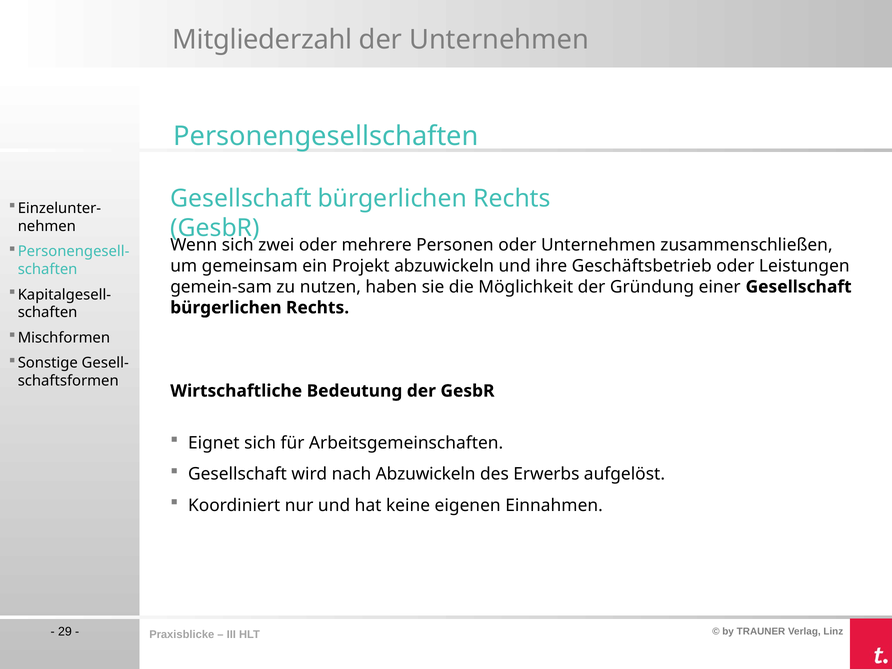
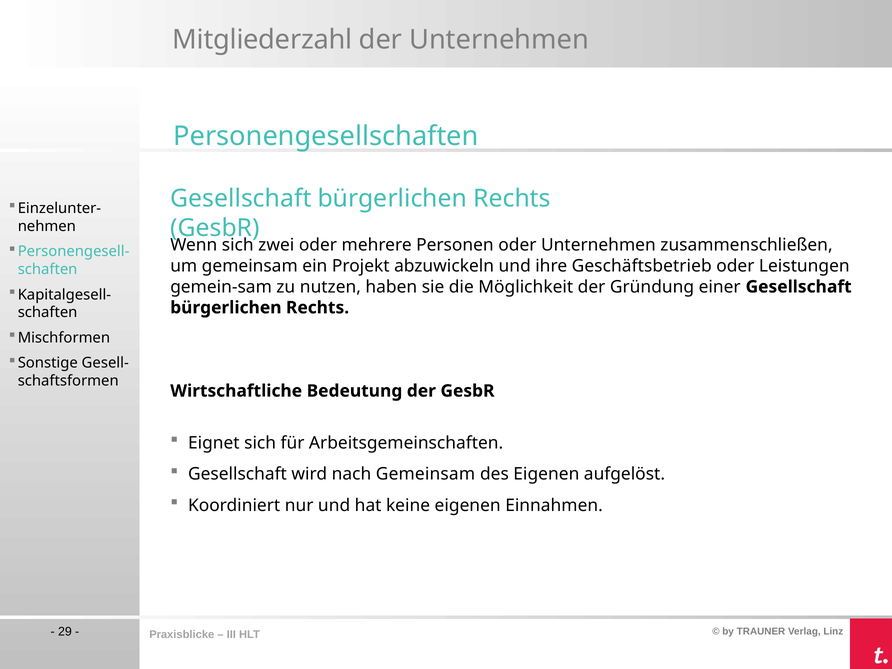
nach Abzuwickeln: Abzuwickeln -> Gemeinsam (425, 474)
des Erwerbs: Erwerbs -> Eigenen (546, 474)
